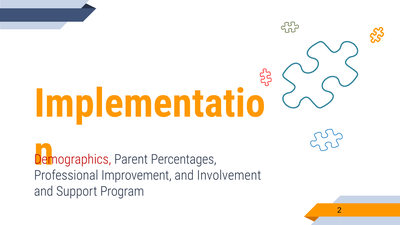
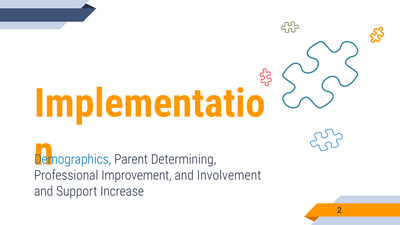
Demographics colour: red -> blue (73, 160)
Percentages: Percentages -> Determining (184, 160)
Program: Program -> Increase (122, 192)
